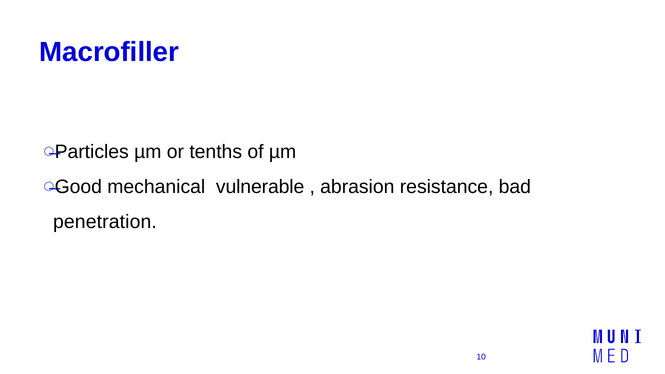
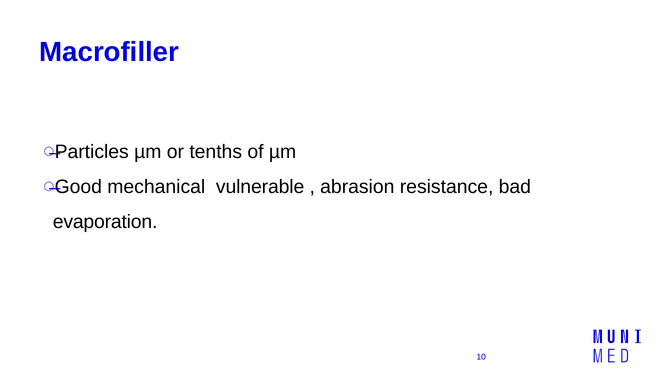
penetration: penetration -> evaporation (105, 222)
